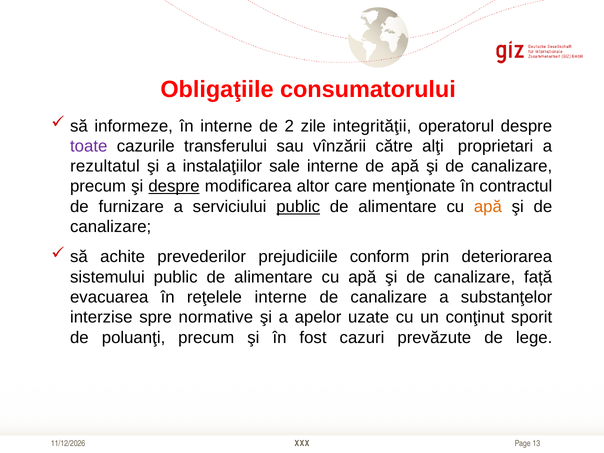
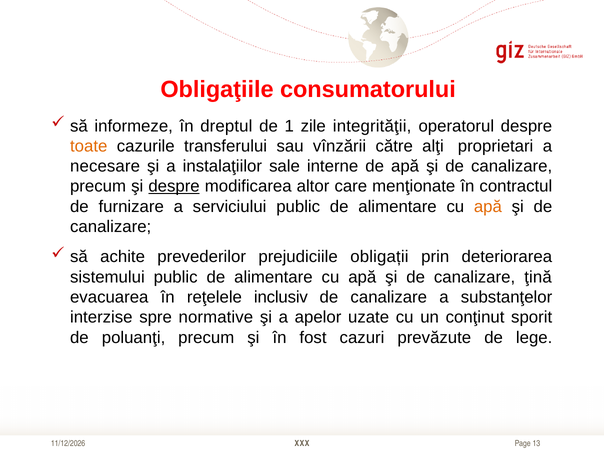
în interne: interne -> dreptul (226, 126)
2: 2 -> 1 (289, 126)
toate colour: purple -> orange (89, 146)
rezultatul: rezultatul -> necesare (105, 166)
public underline: present -> none (298, 207)
conform: conform -> obligații (379, 257)
față: față -> ţină (538, 277)
reţelele interne: interne -> inclusiv (281, 297)
